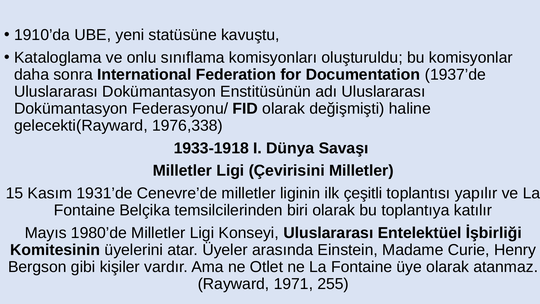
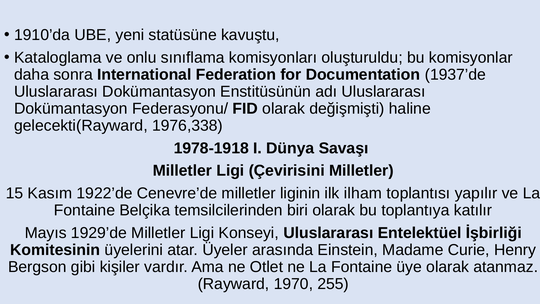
1933-1918: 1933-1918 -> 1978-1918 (211, 148)
1931’de: 1931’de -> 1922’de (105, 193)
çeşitli: çeşitli -> ilham (363, 193)
1980’de: 1980’de -> 1929’de (99, 233)
1971: 1971 -> 1970 (293, 284)
